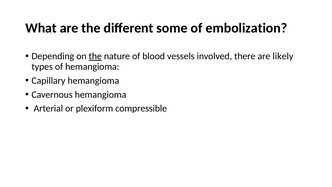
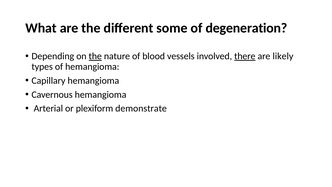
embolization: embolization -> degeneration (247, 28)
there underline: none -> present (245, 56)
compressible: compressible -> demonstrate (141, 108)
